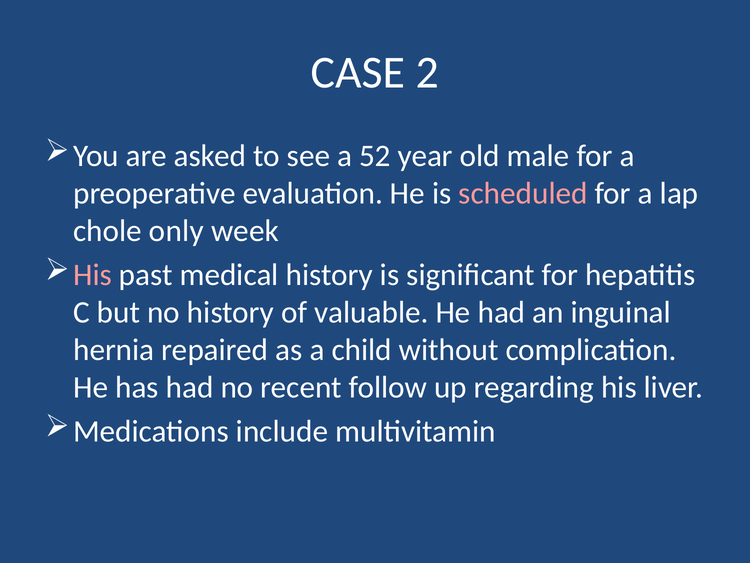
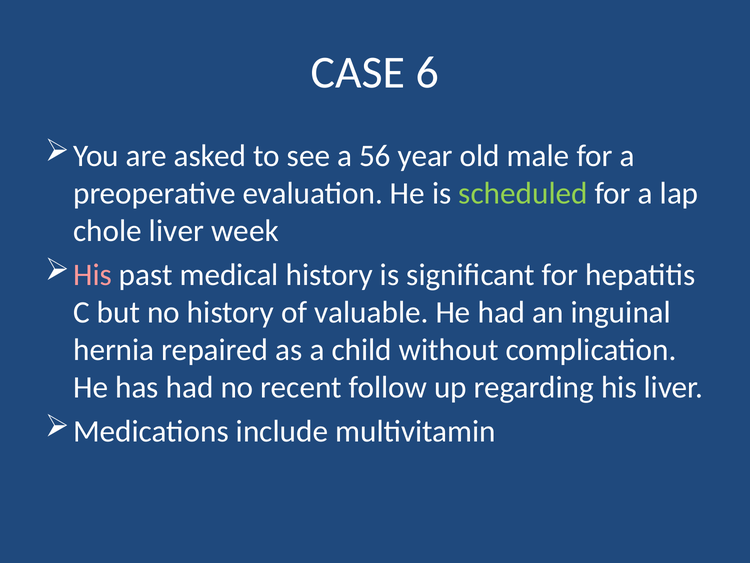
2: 2 -> 6 (427, 73)
52: 52 -> 56 (375, 156)
scheduled colour: pink -> light green (523, 193)
chole only: only -> liver (177, 231)
